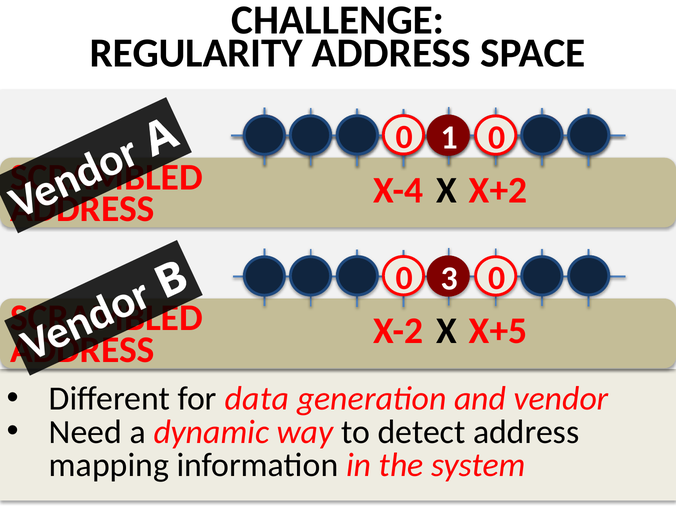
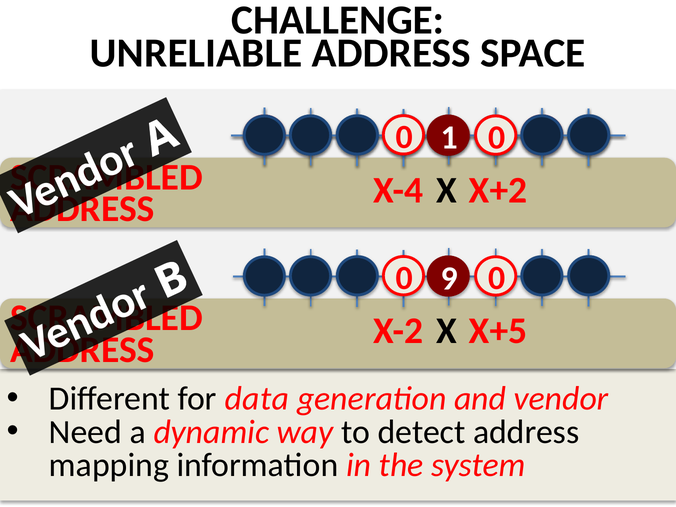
REGULARITY: REGULARITY -> UNRELIABLE (196, 53)
3: 3 -> 9 (449, 278)
